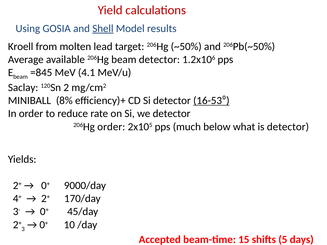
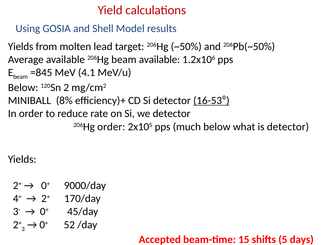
Shell underline: present -> none (103, 29)
Kroell: Kroell -> Yields (21, 47)
beam detector: detector -> available (159, 60)
Saclay: Saclay -> Below (23, 88)
10: 10 -> 52 (69, 225)
